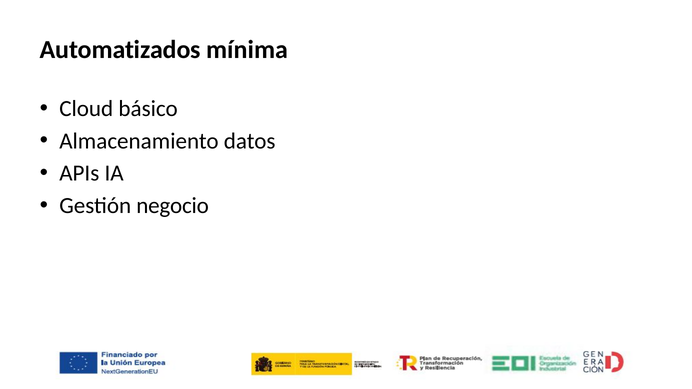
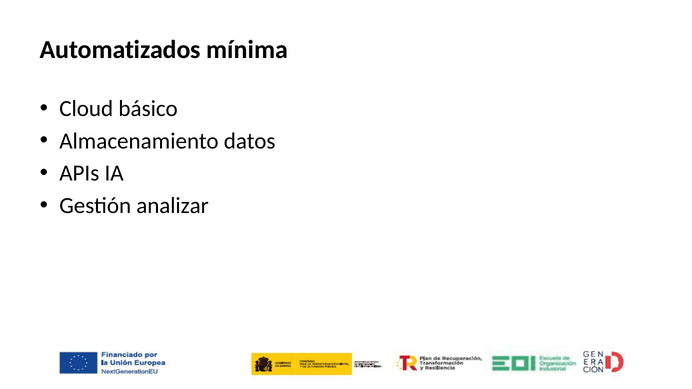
negocio: negocio -> analizar (173, 206)
